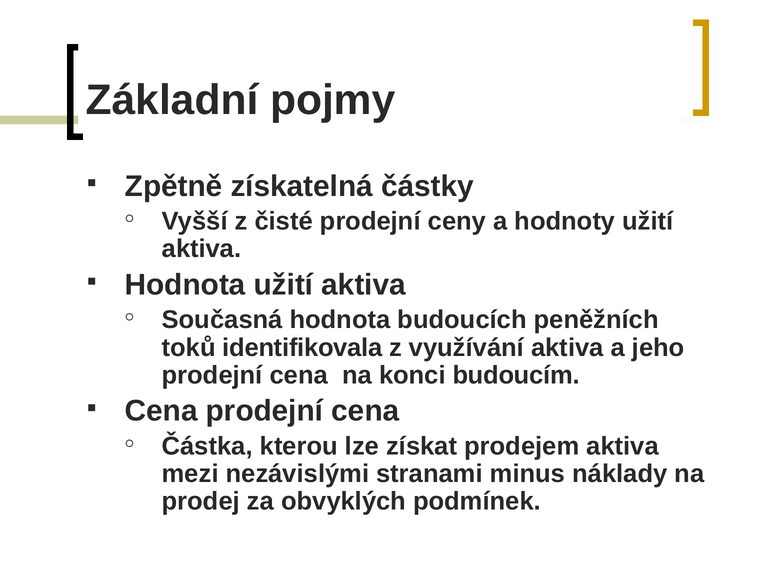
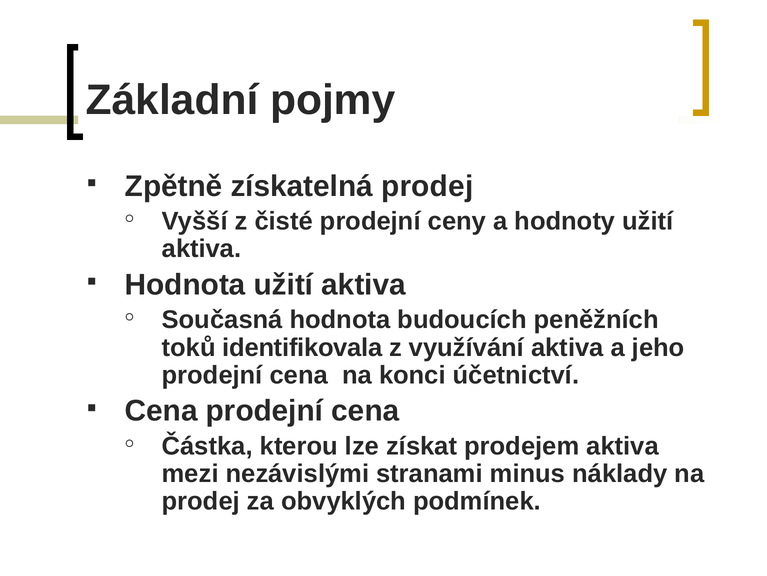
získatelná částky: částky -> prodej (427, 186)
budoucím: budoucím -> účetnictví (516, 375)
